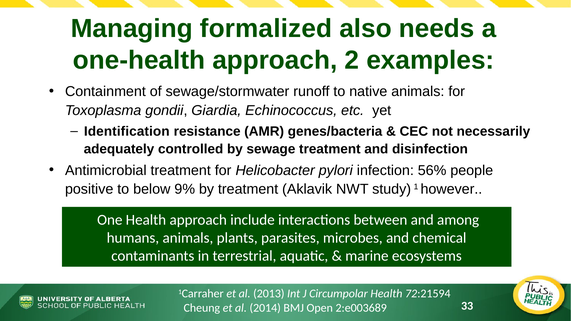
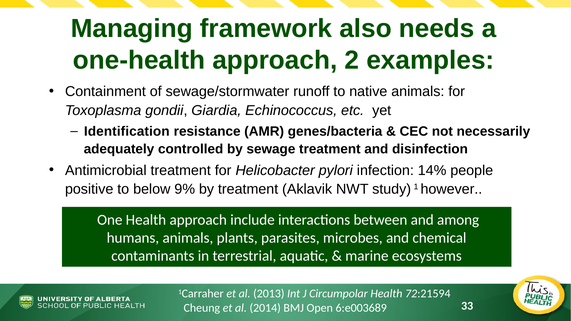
formalized: formalized -> framework (266, 29)
56%: 56% -> 14% (432, 170)
2:e003689: 2:e003689 -> 6:e003689 (361, 308)
